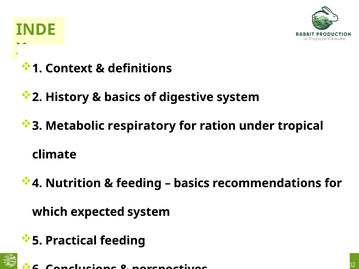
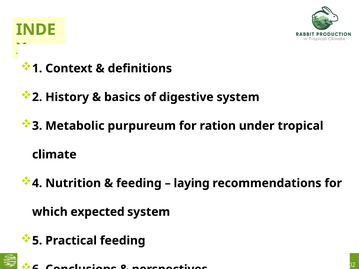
respiratory: respiratory -> purpureum (142, 126)
basics: basics -> laying (192, 183)
